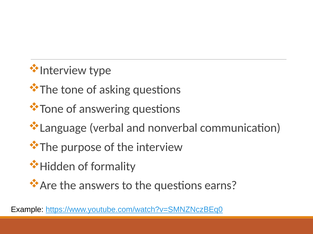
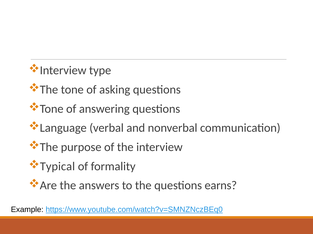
Hidden: Hidden -> Typical (57, 167)
